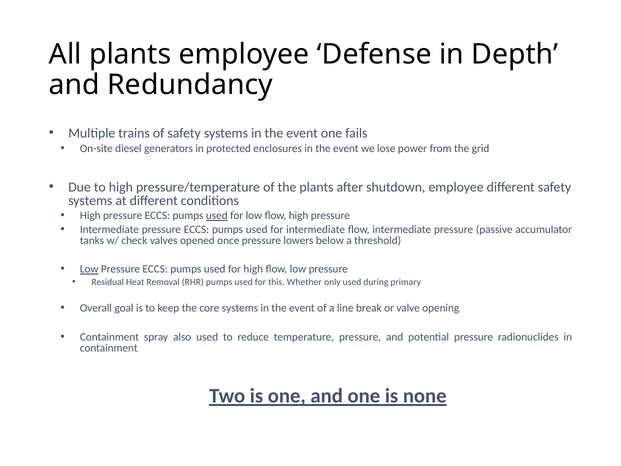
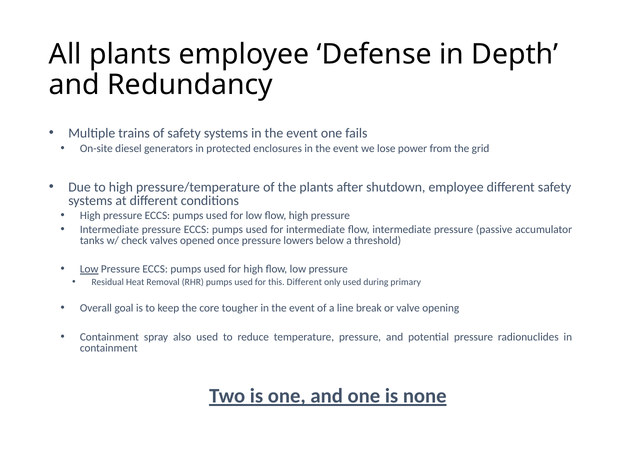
used underline: present -> none (217, 216)
this Whether: Whether -> Different (304, 282)
core systems: systems -> tougher (240, 308)
